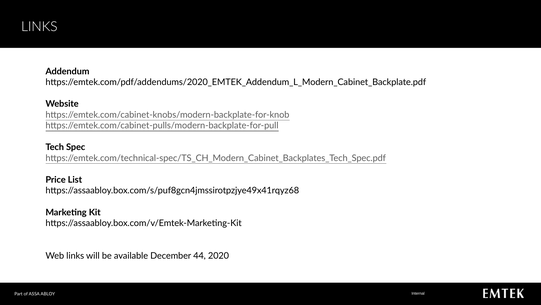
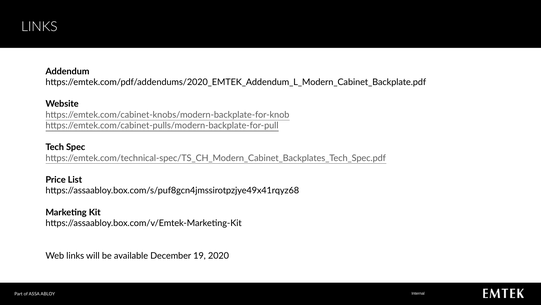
44: 44 -> 19 (200, 255)
